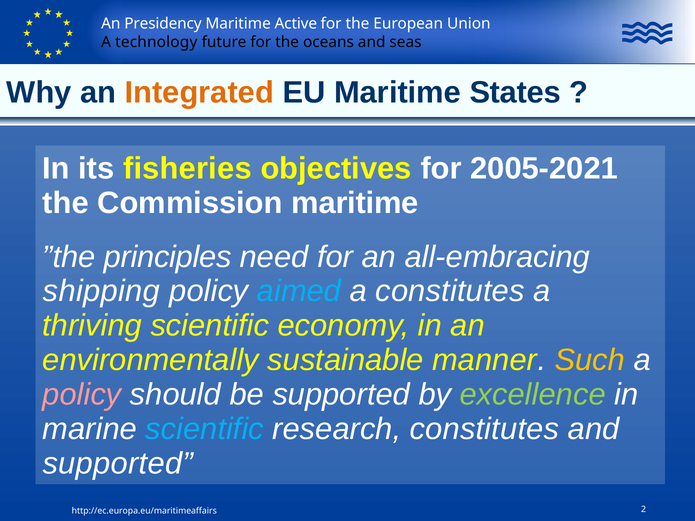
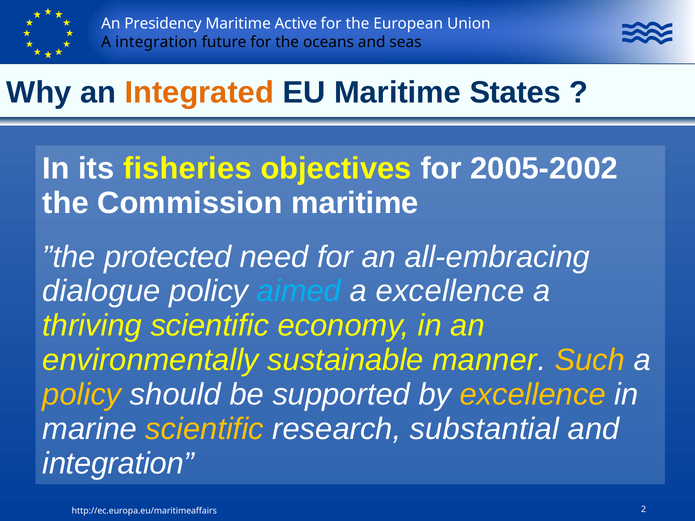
A technology: technology -> integration (156, 42)
2005-2021: 2005-2021 -> 2005-2002 (544, 169)
principles: principles -> protected (168, 257)
shipping: shipping -> dialogue (102, 291)
a constitutes: constitutes -> excellence (450, 291)
policy colour: pink -> yellow (82, 395)
excellence colour: light green -> yellow (533, 395)
scientific colour: light blue -> yellow (205, 429)
research constitutes: constitutes -> substantial (484, 429)
supported: supported -> integration (118, 464)
